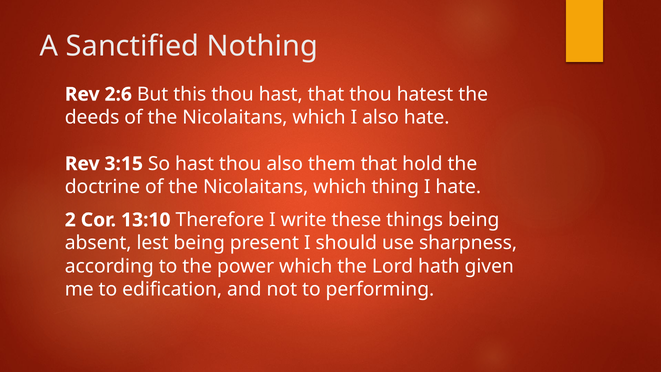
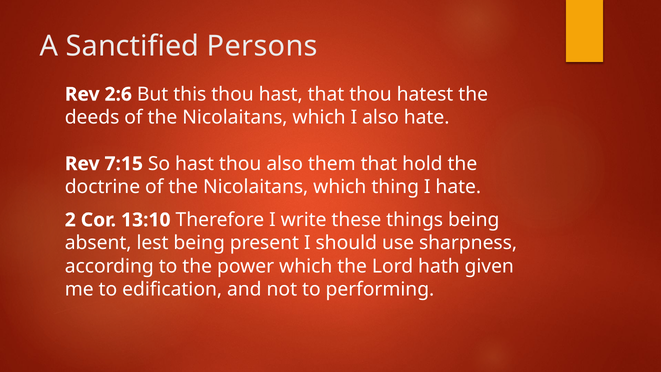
Nothing: Nothing -> Persons (262, 46)
3:15: 3:15 -> 7:15 (124, 164)
